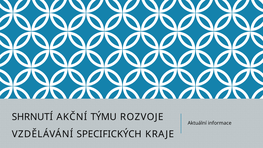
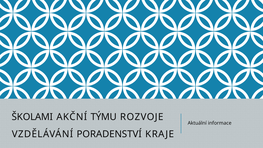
SHRNUTÍ: SHRNUTÍ -> ŠKOLAMI (32, 117)
SPECIFICKÝCH: SPECIFICKÝCH -> PORADENSTVÍ (109, 134)
